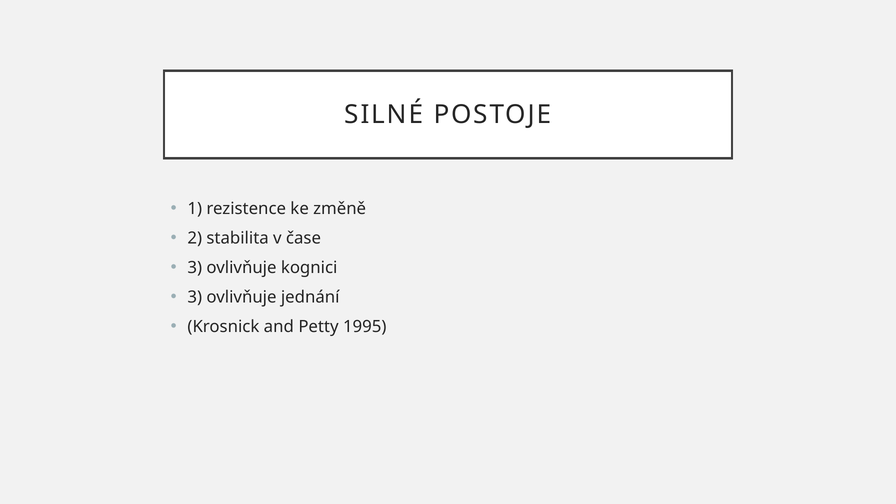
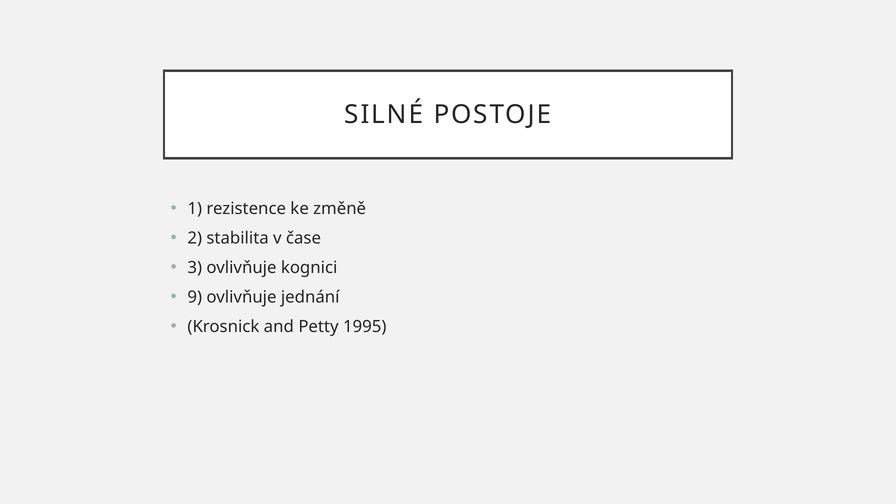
3: 3 -> 9 (195, 297)
